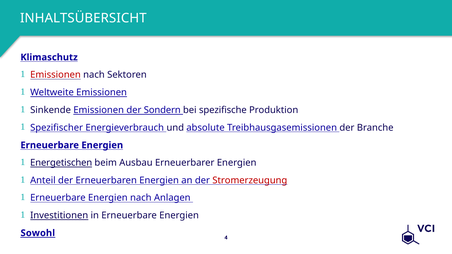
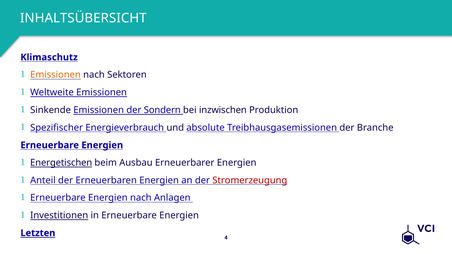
Emissionen colour: red -> orange (55, 75)
spezifische: spezifische -> inzwischen (223, 110)
Sowohl: Sowohl -> Letzten (38, 233)
